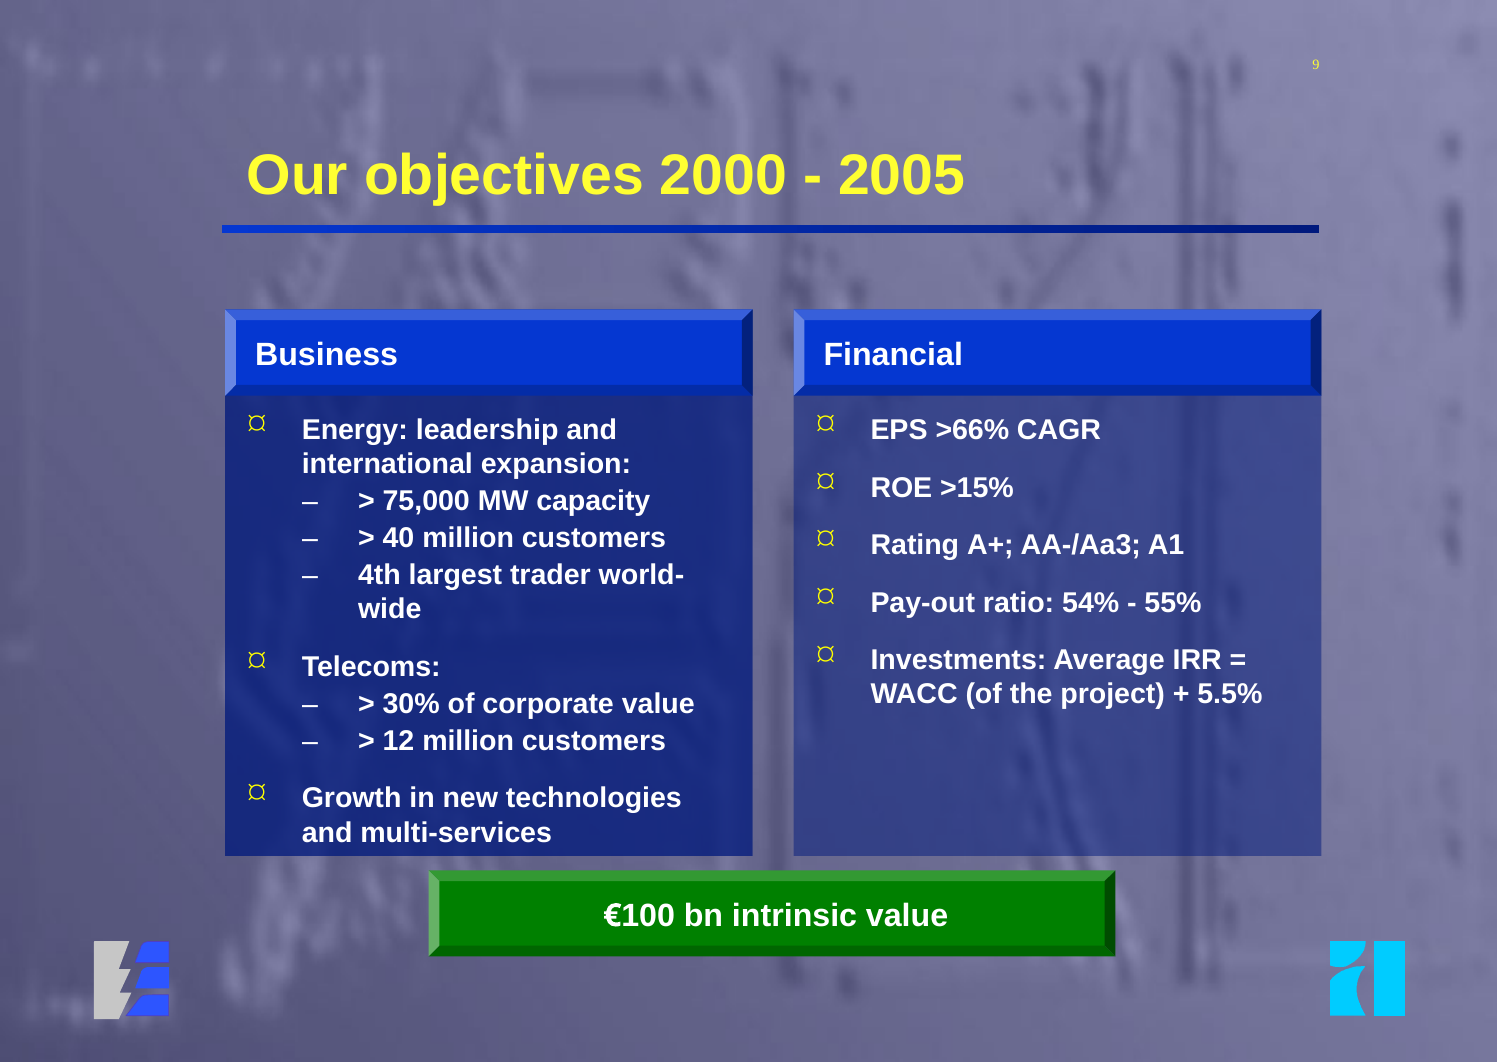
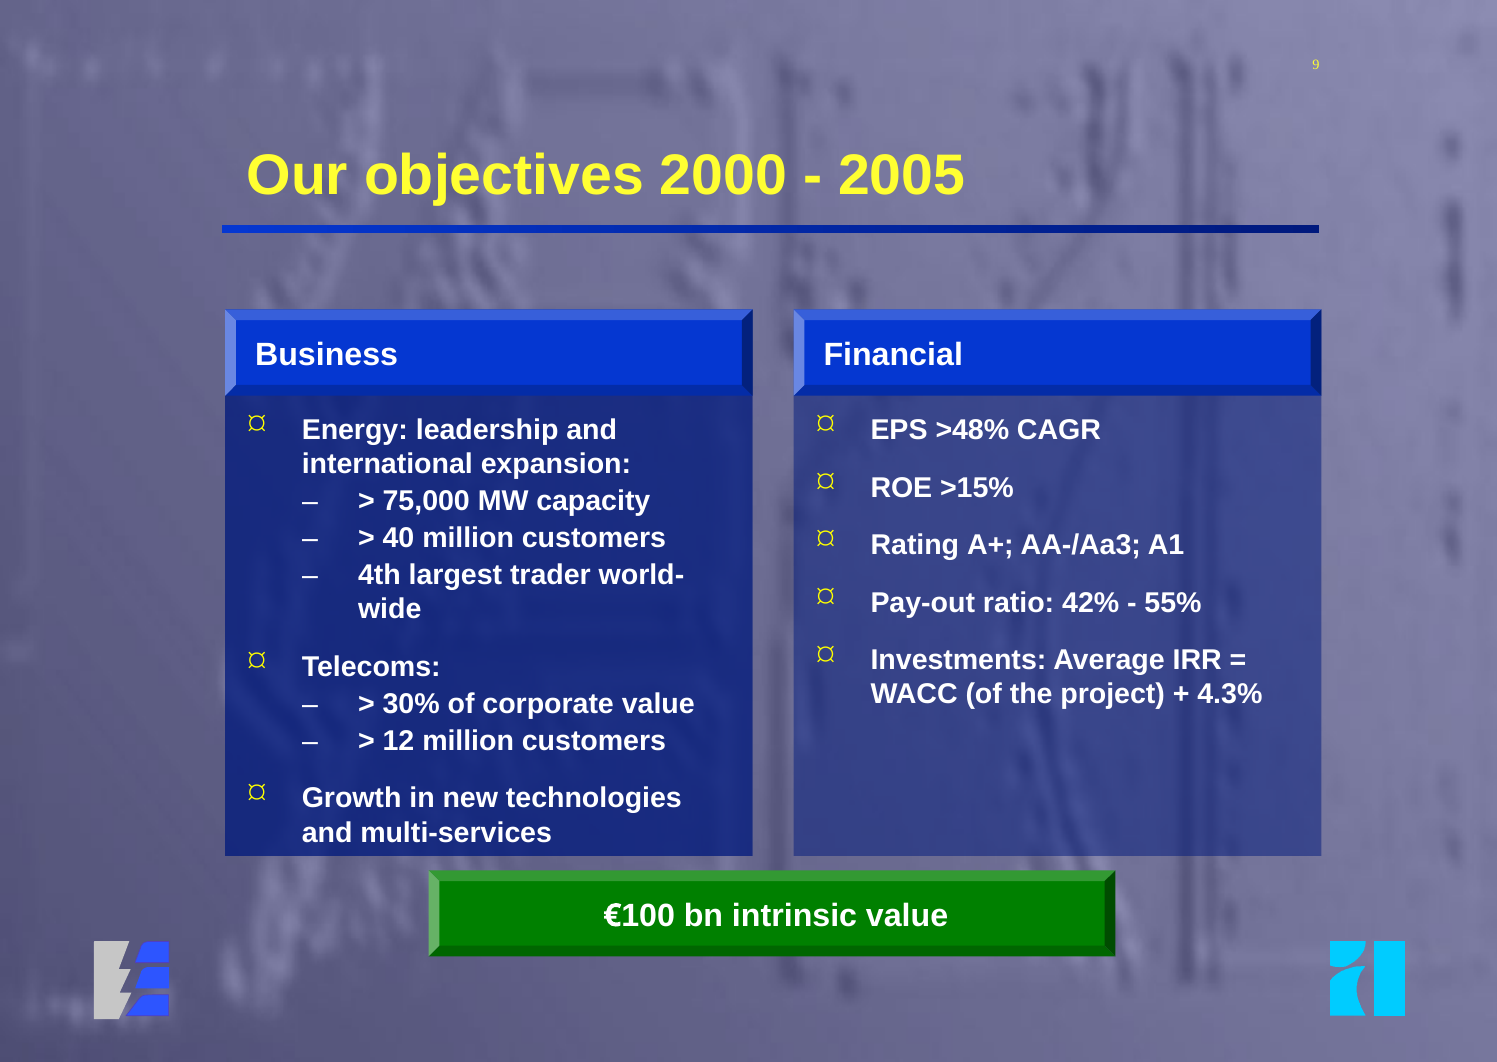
>66%: >66% -> >48% (972, 430)
54%: 54% -> 42% (1091, 603)
5.5%: 5.5% -> 4.3% (1230, 695)
